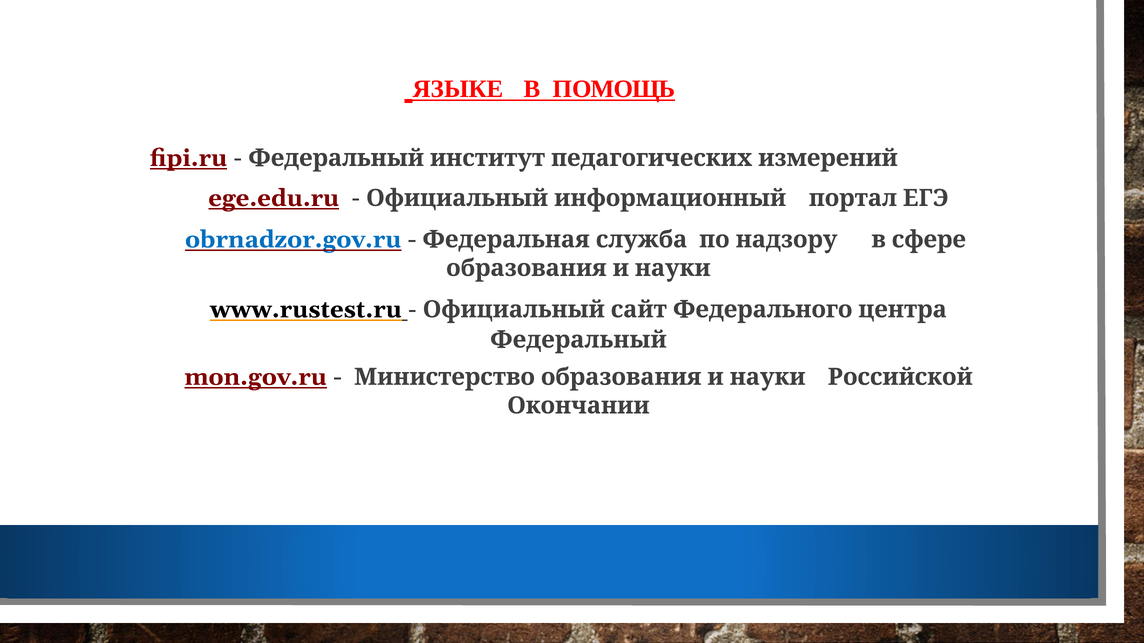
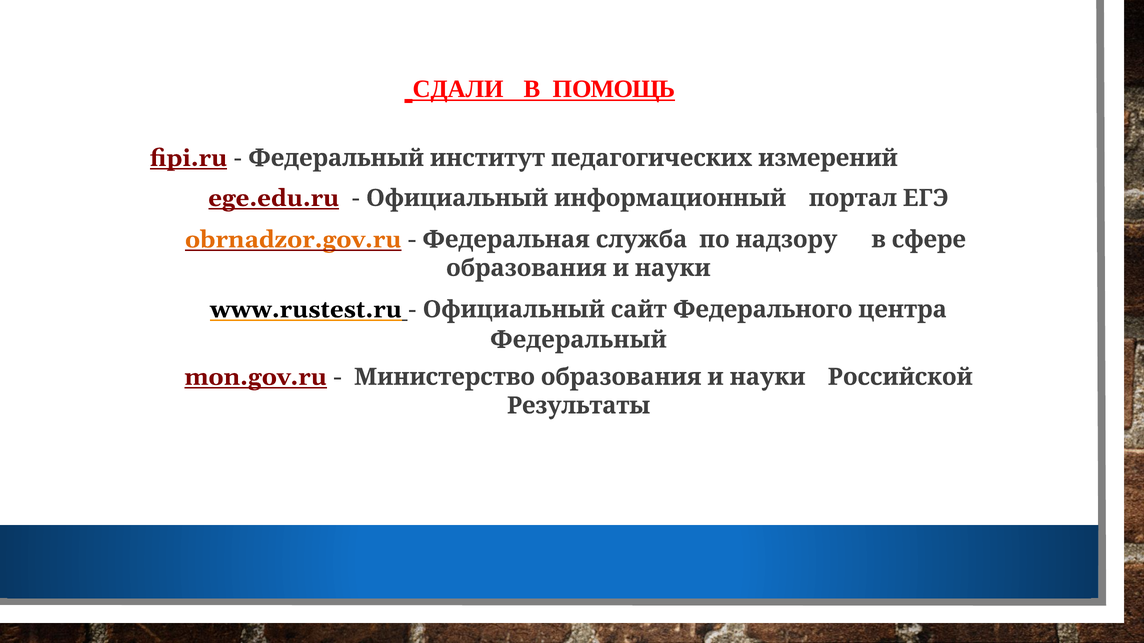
ЯЗЫКЕ: ЯЗЫКЕ -> СДАЛИ (458, 89)
obrnadzor.gov.ru colour: blue -> orange (293, 240)
Окончании: Окончании -> Результаты (579, 406)
